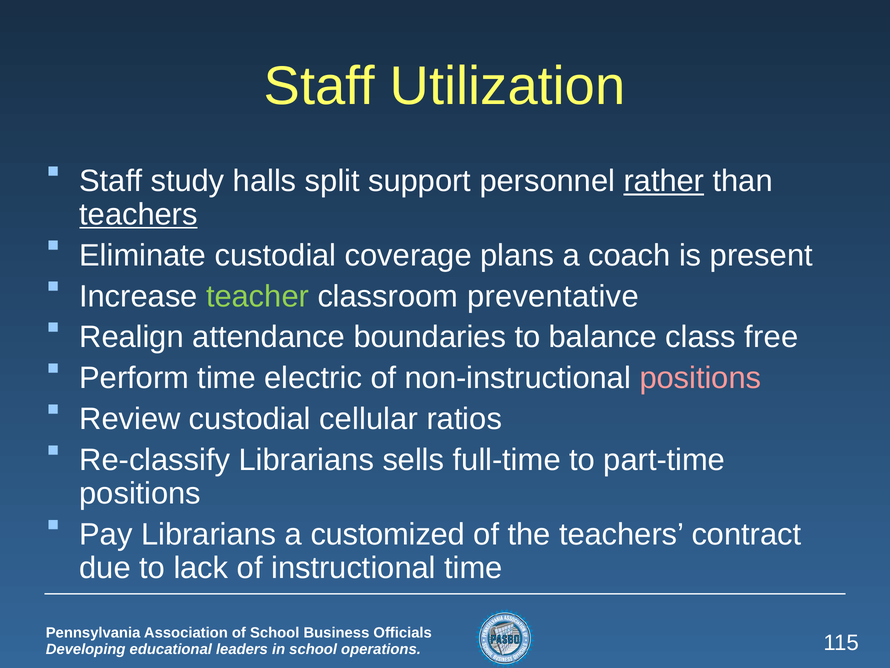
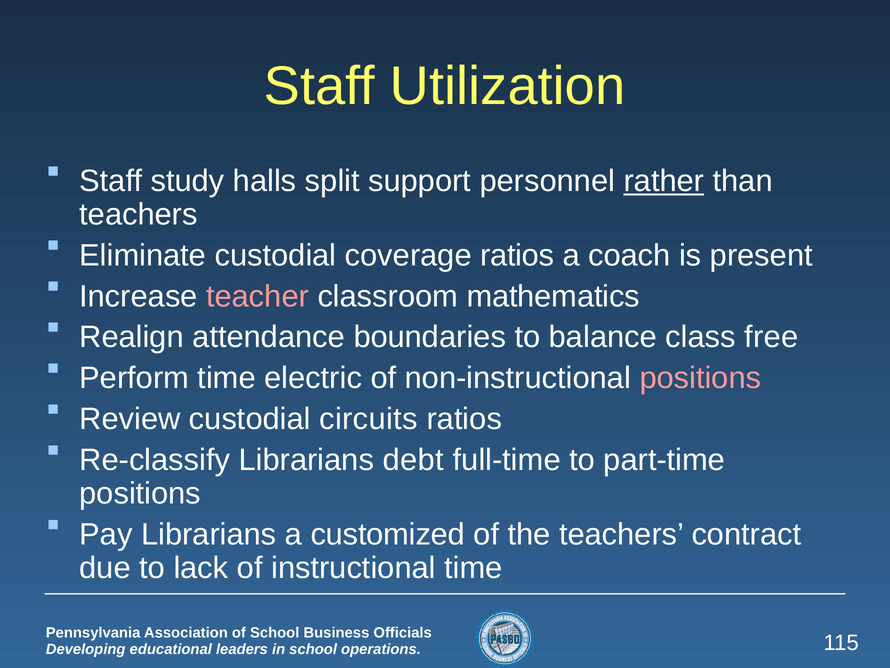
teachers underline: present -> none (138, 214)
coverage plans: plans -> ratios (517, 255)
teacher colour: light green -> pink (258, 296)
preventative: preventative -> mathematics (553, 296)
cellular: cellular -> circuits (368, 419)
sells: sells -> debt (413, 460)
